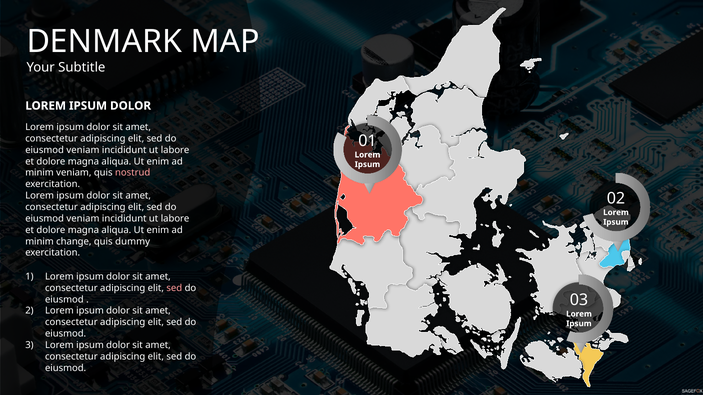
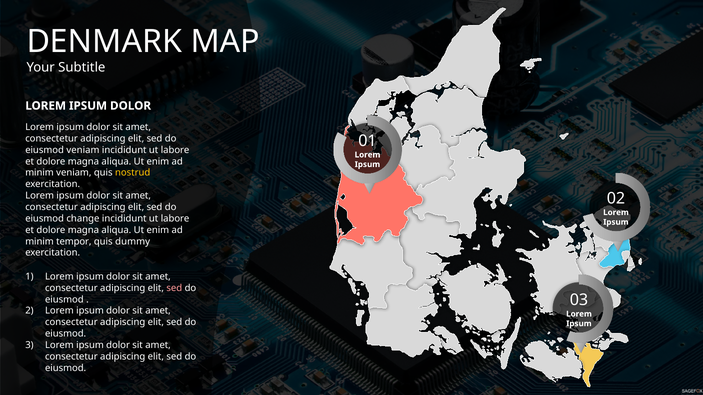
nostrud colour: pink -> yellow (133, 173)
veniam: veniam -> change (83, 219)
change: change -> tempor (74, 242)
